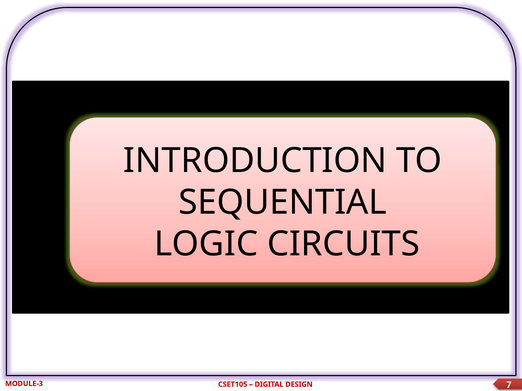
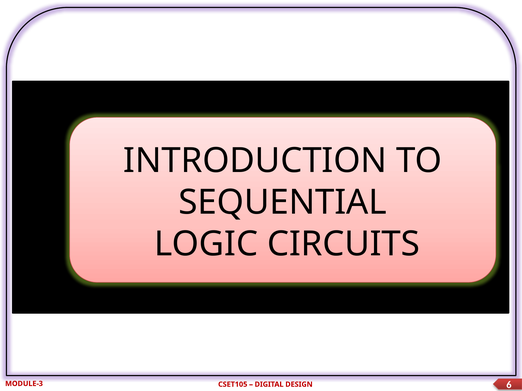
7: 7 -> 6 (509, 385)
